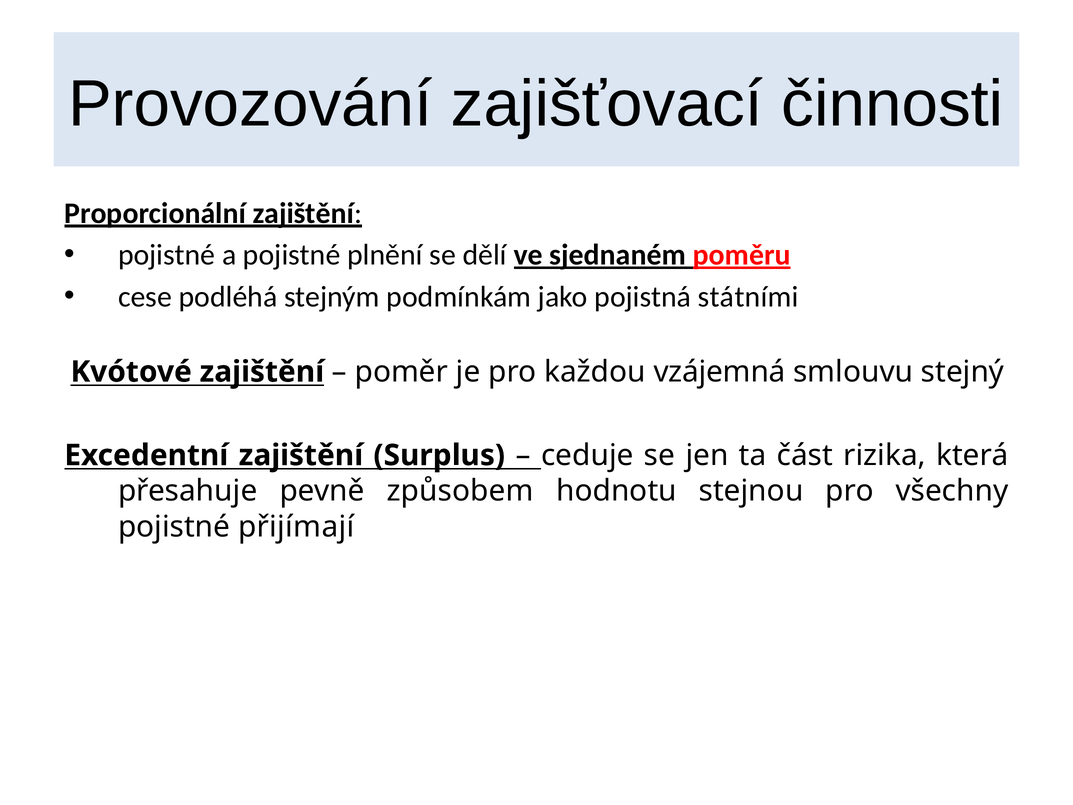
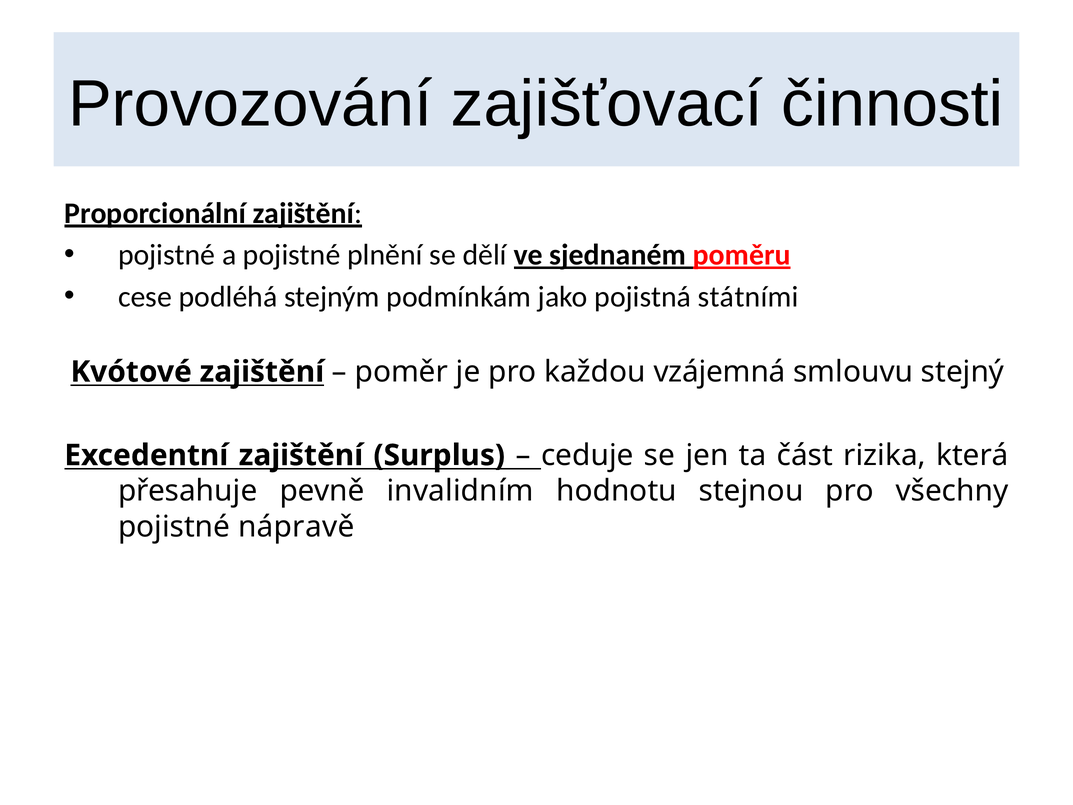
způsobem: způsobem -> invalidním (460, 491)
přijímají: přijímají -> nápravě (296, 527)
